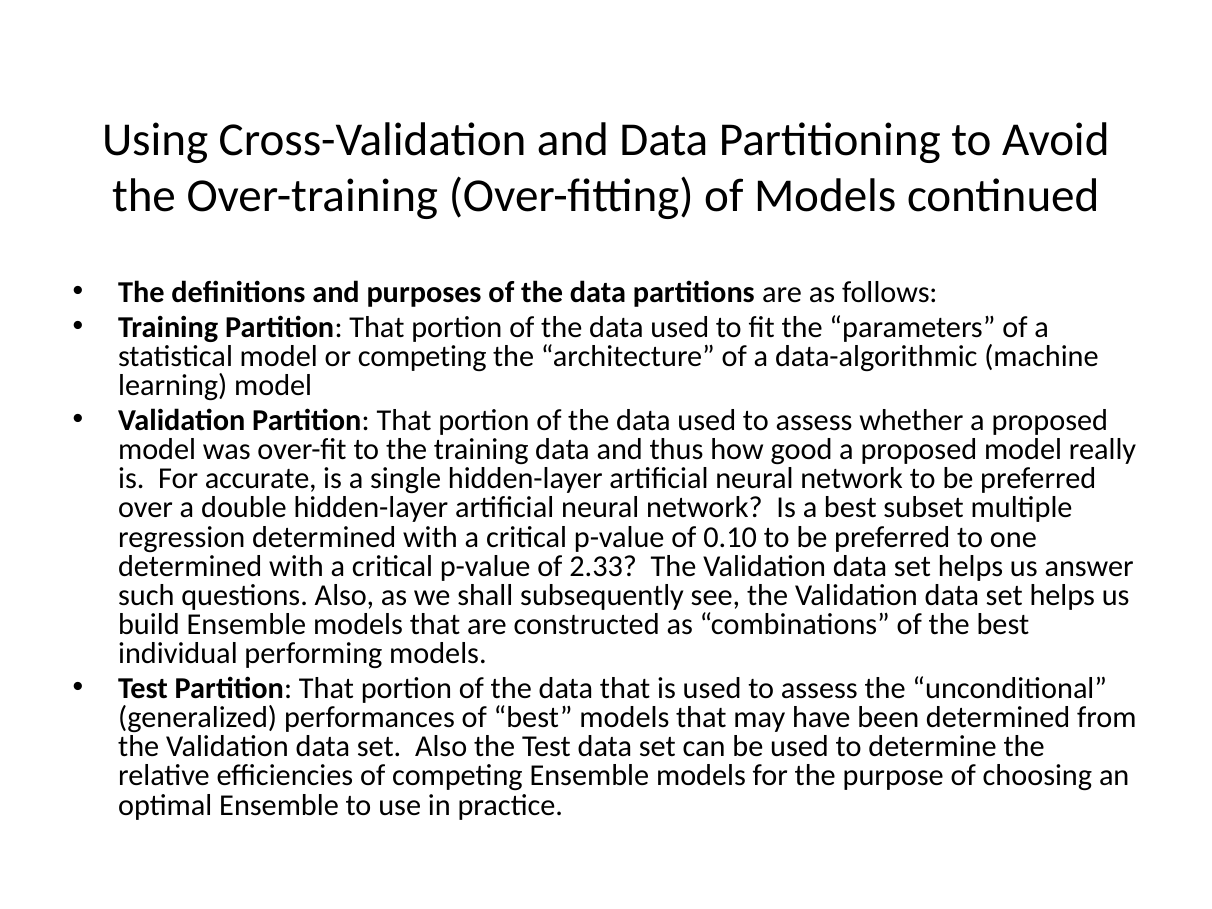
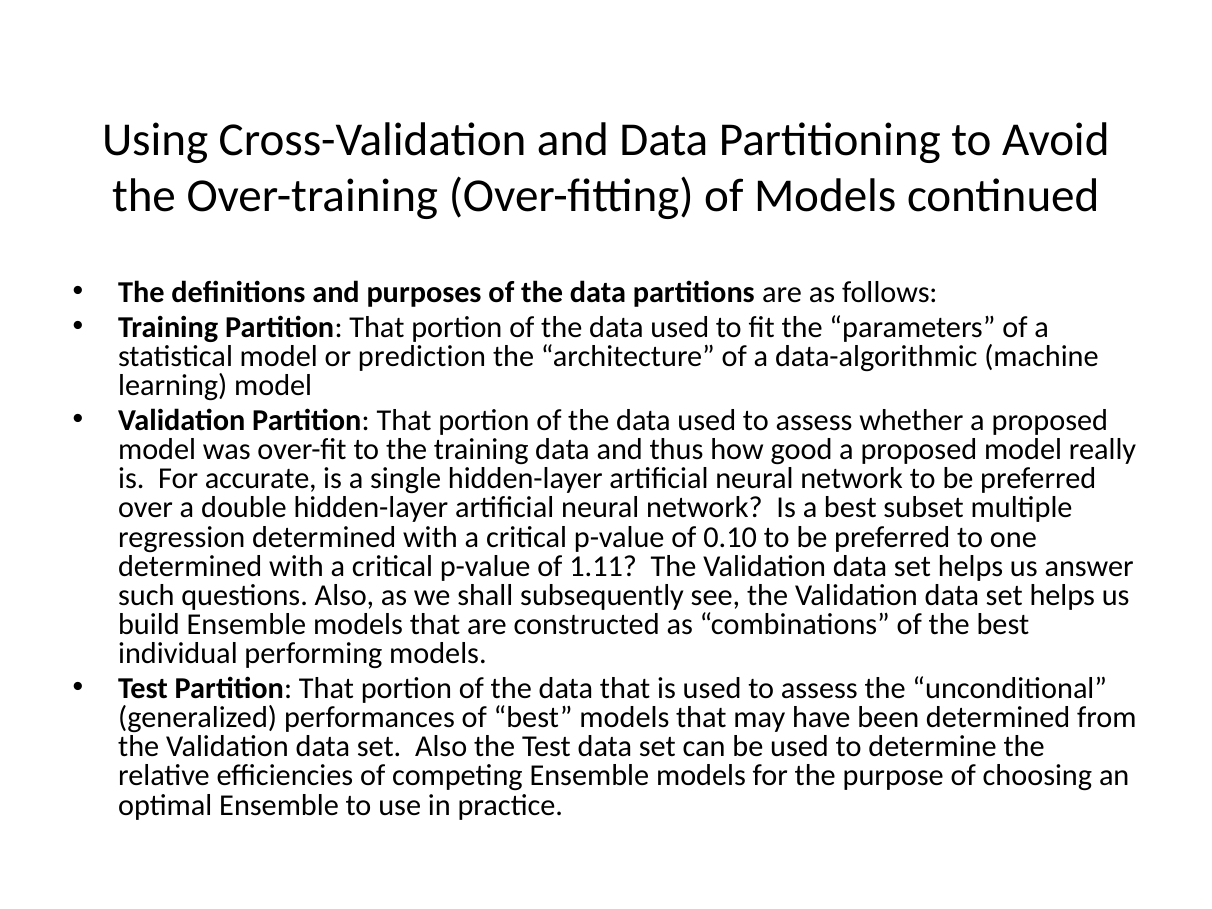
or competing: competing -> prediction (422, 356)
2.33: 2.33 -> 1.11 (603, 566)
